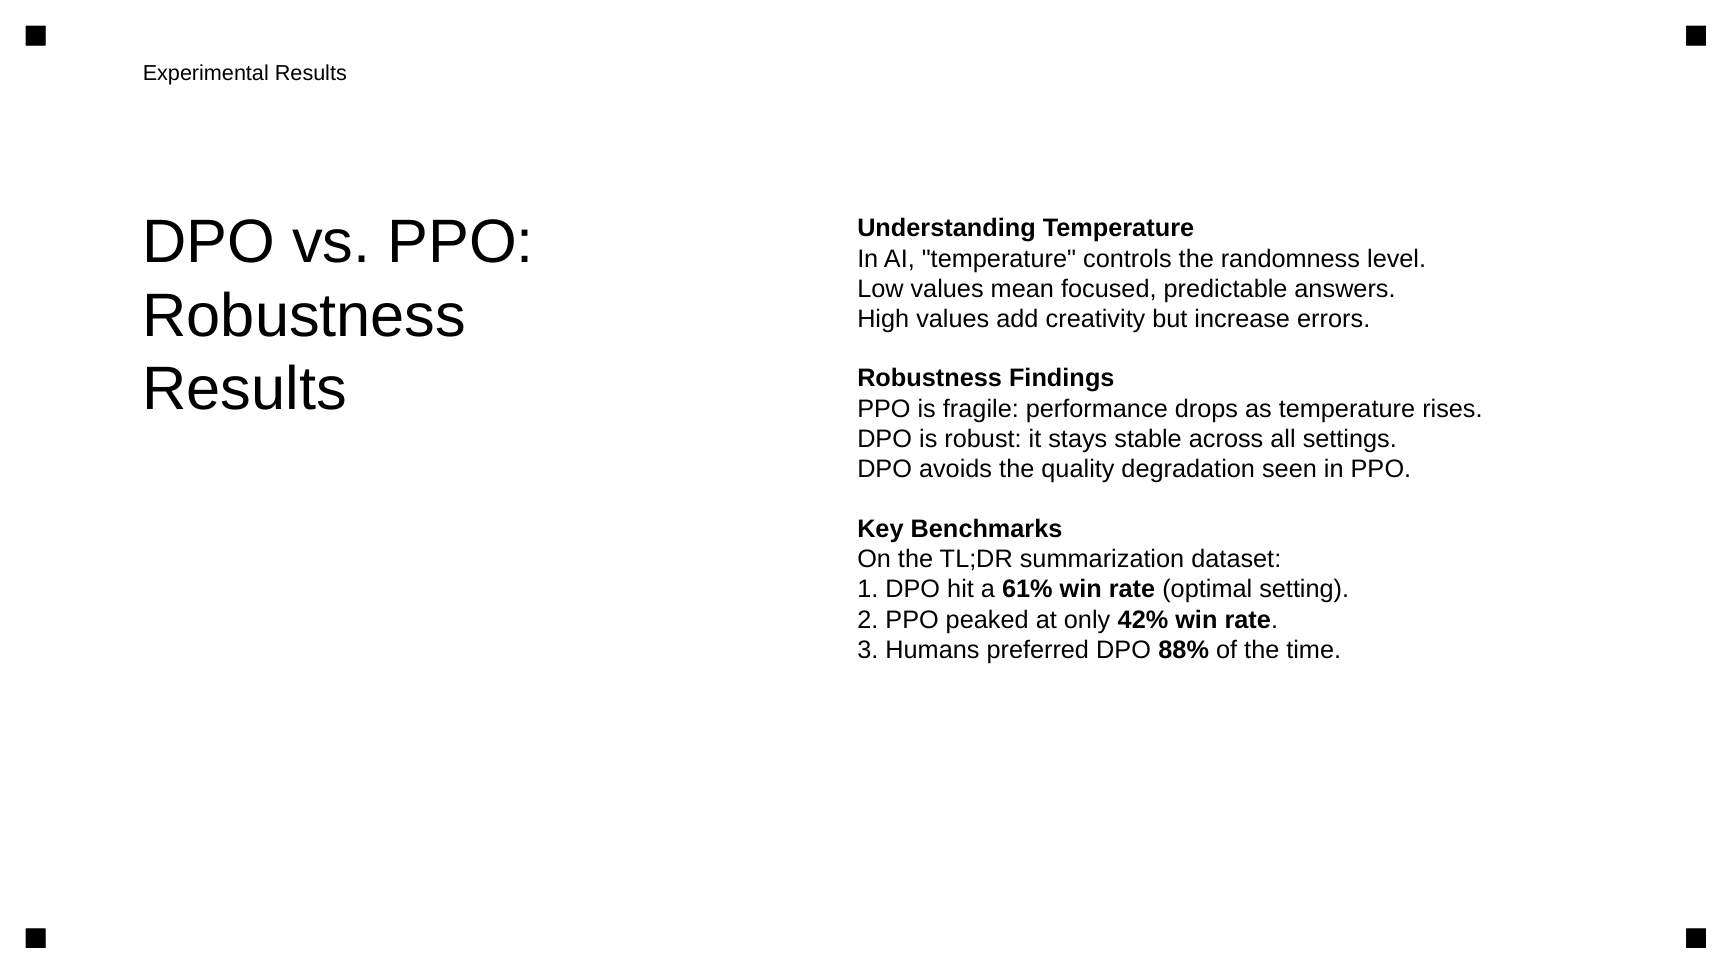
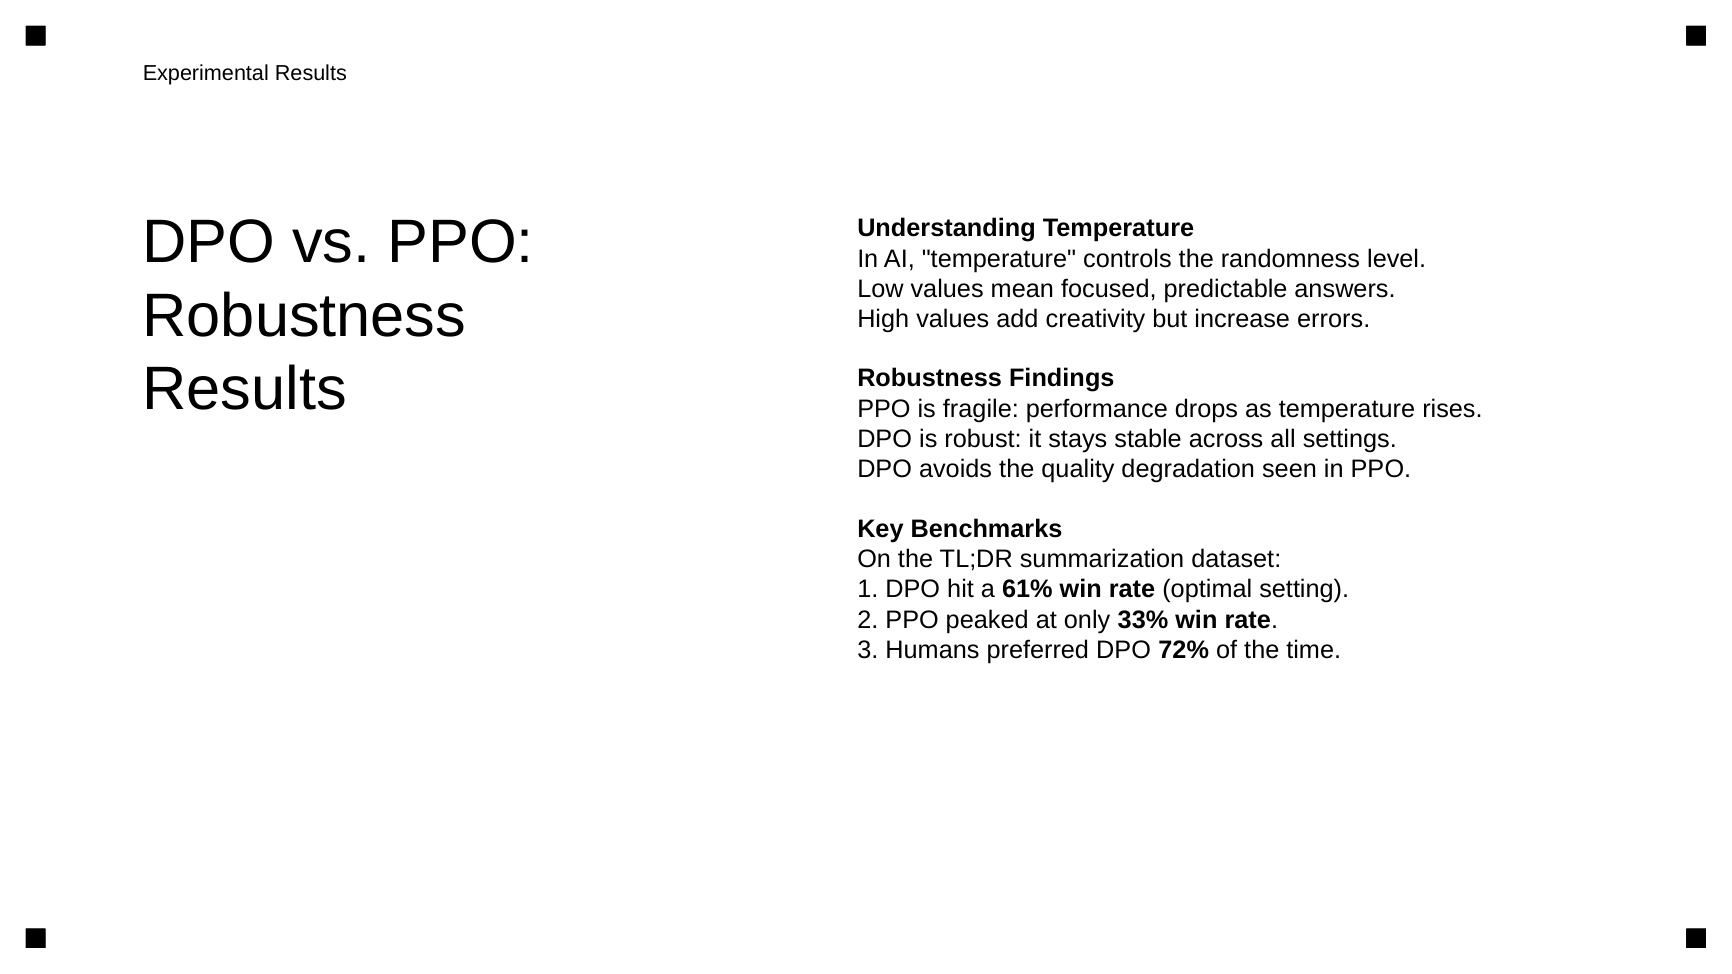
42%: 42% -> 33% (1143, 620)
88%: 88% -> 72% (1184, 650)
